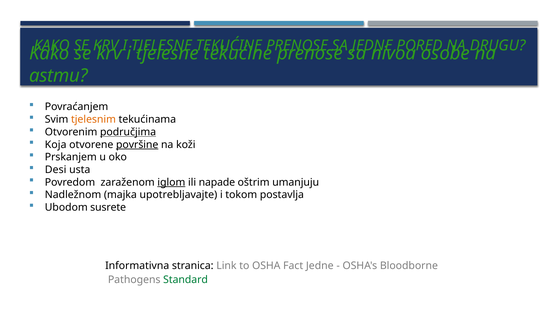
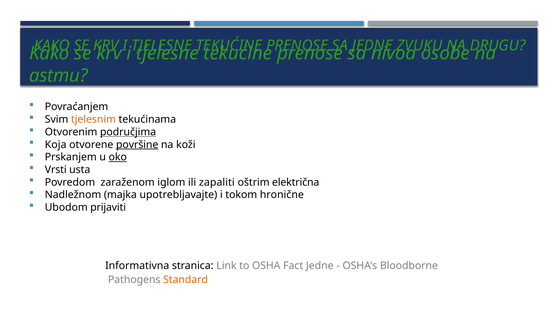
PORED: PORED -> ZVUKU (419, 46)
oko underline: none -> present (118, 157)
Desi: Desi -> Vrsti (56, 170)
iglom underline: present -> none (171, 182)
napade: napade -> zapaliti (217, 182)
umanjuju: umanjuju -> električna (296, 182)
postavlja: postavlja -> hronične (282, 195)
susrete: susrete -> prijaviti (108, 207)
Standard colour: green -> orange (186, 280)
